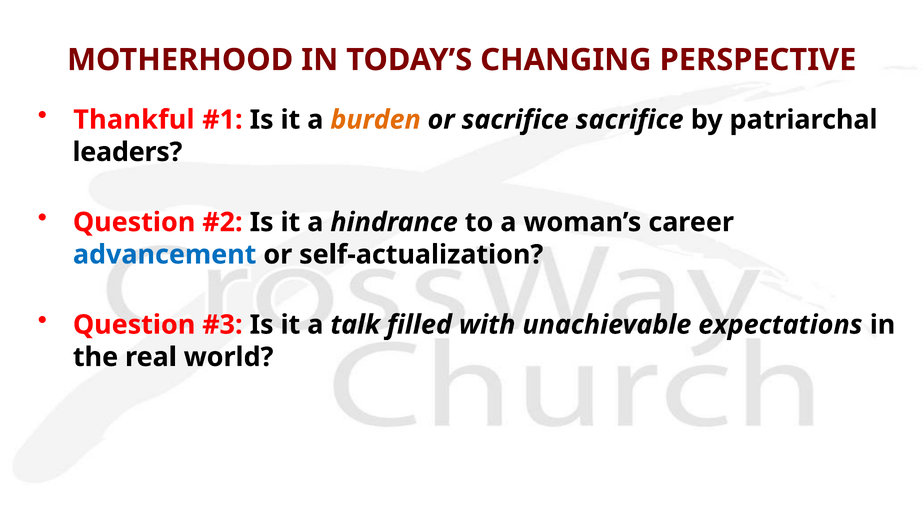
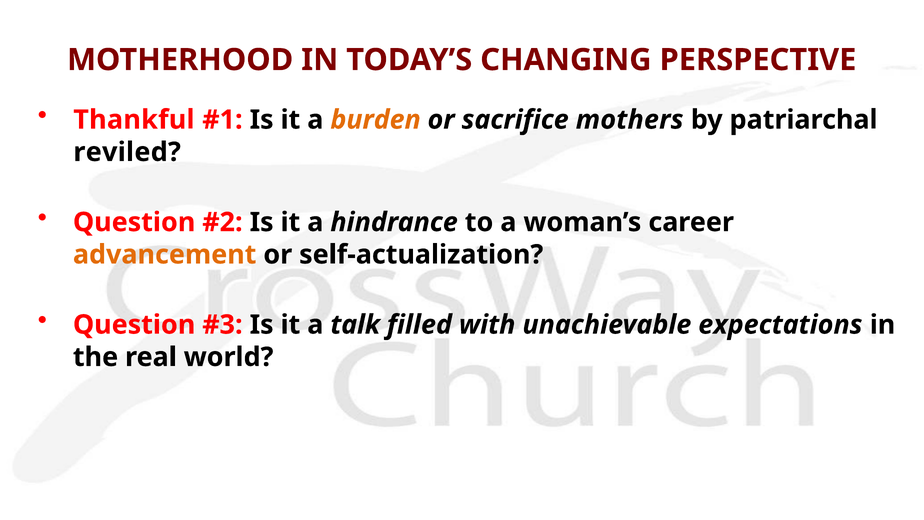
sacrifice sacrifice: sacrifice -> mothers (630, 120)
leaders: leaders -> reviled (127, 152)
advancement colour: blue -> orange (165, 254)
